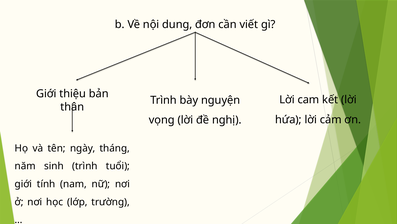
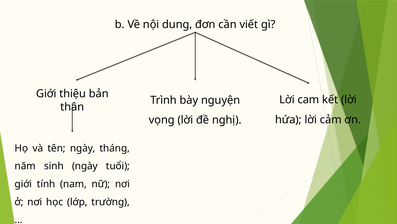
sinh trình: trình -> ngày (85, 166)
